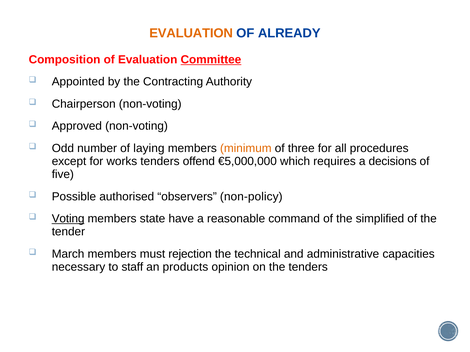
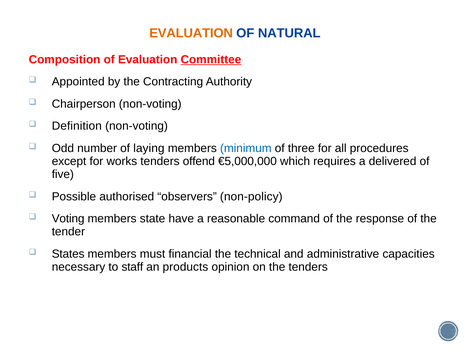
ALREADY: ALREADY -> NATURAL (289, 33)
Approved: Approved -> Definition (77, 126)
minimum colour: orange -> blue (246, 148)
decisions: decisions -> delivered (393, 161)
Voting underline: present -> none (68, 219)
simplified: simplified -> response (380, 219)
March: March -> States (68, 254)
rejection: rejection -> financial (190, 254)
